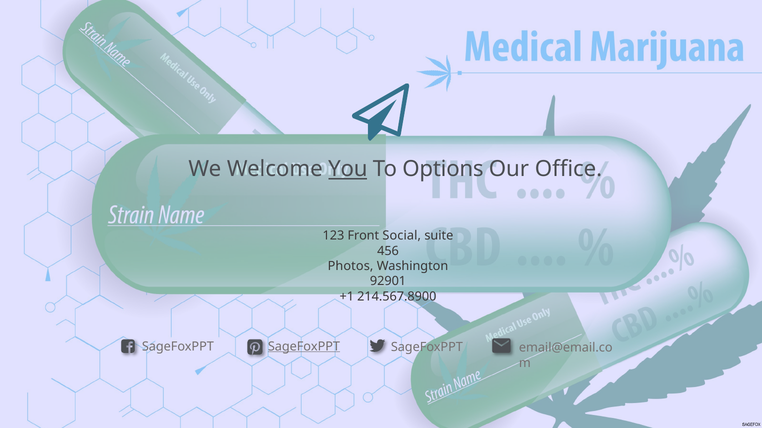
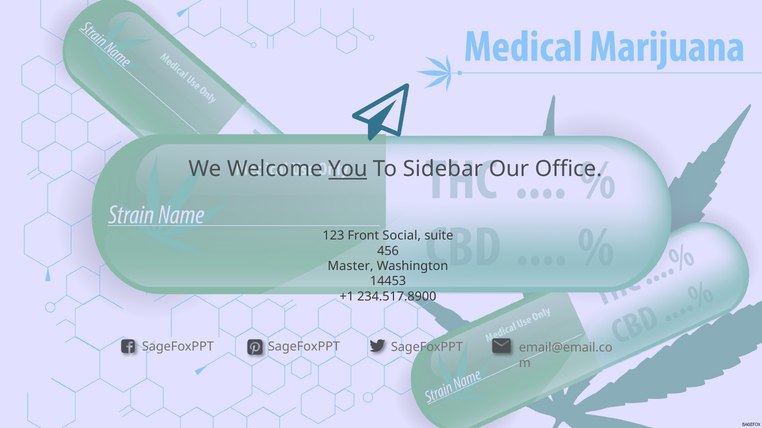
Options: Options -> Sidebar (443, 169)
Photos: Photos -> Master (351, 266)
92901: 92901 -> 14453 (388, 282)
214.567.8900: 214.567.8900 -> 234.517.8900 (397, 297)
SageFoxPPT underline: present -> none (304, 347)
